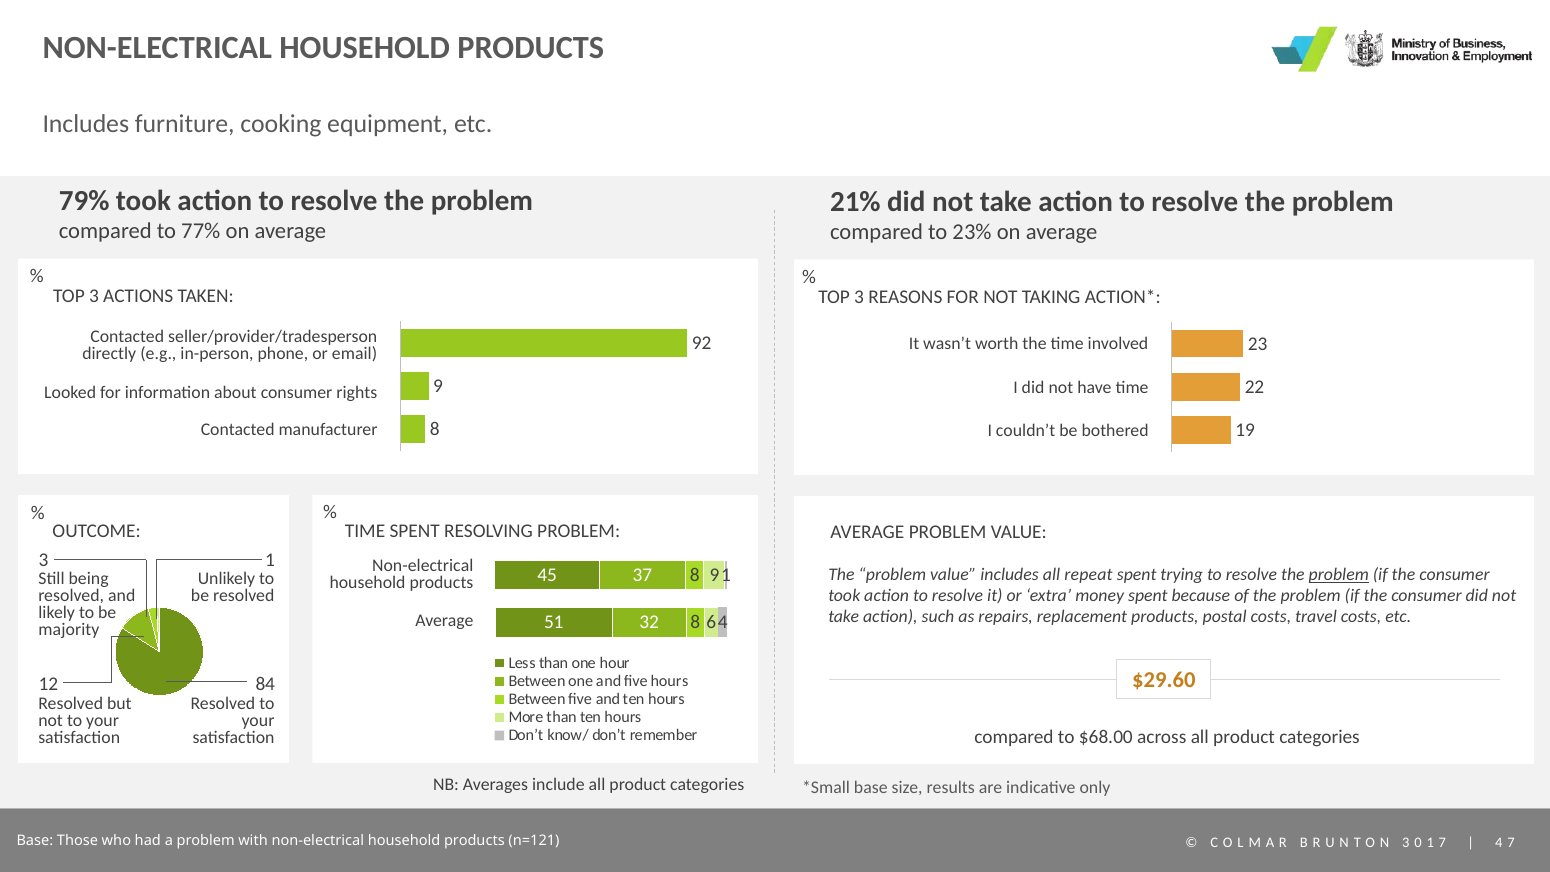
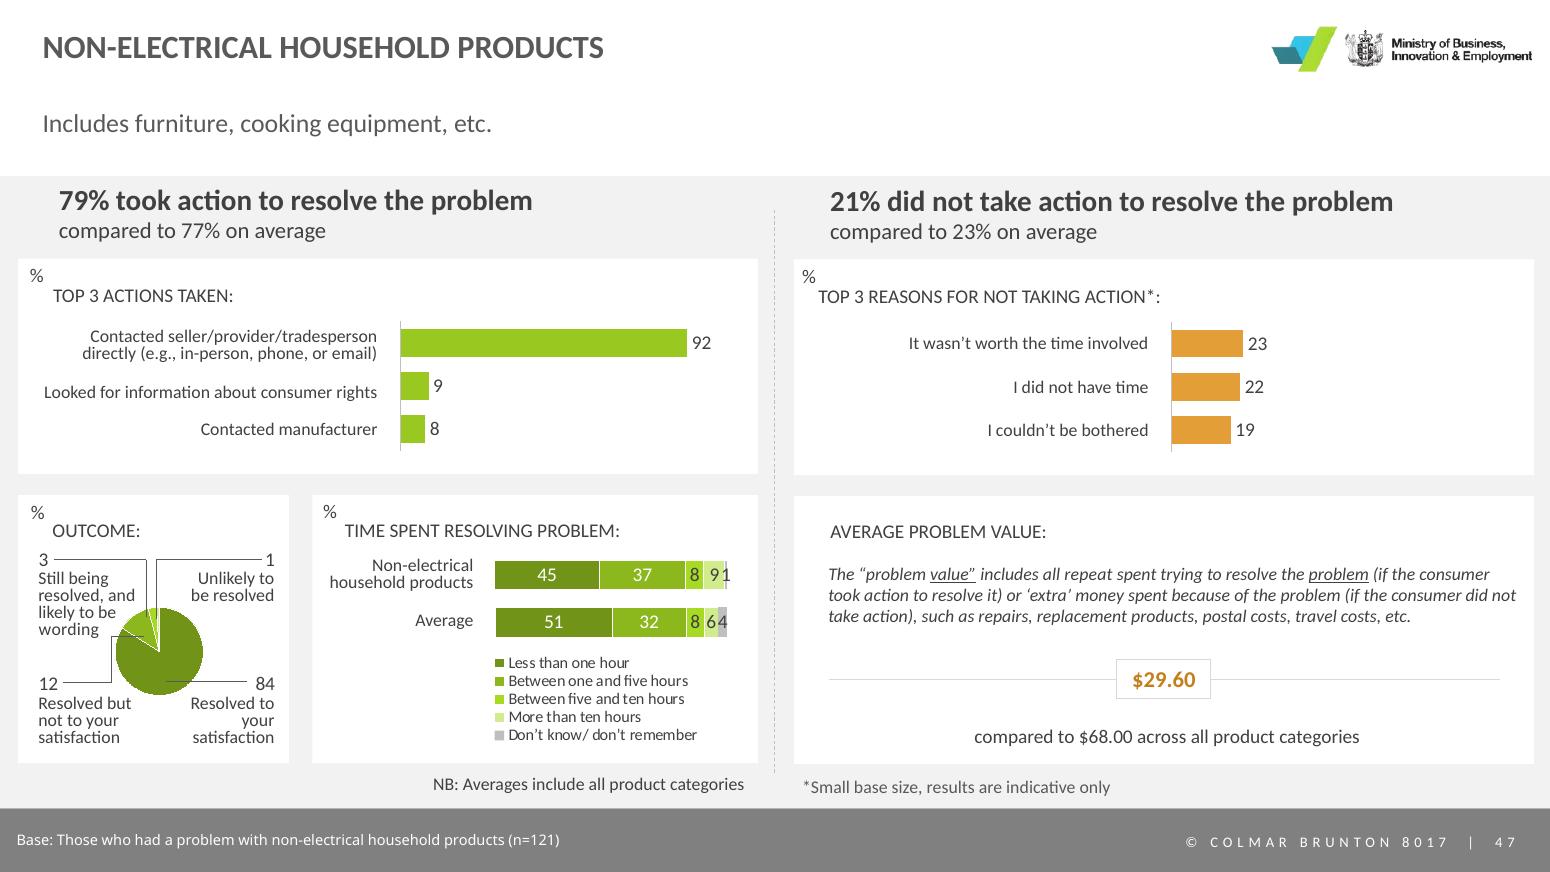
value underline: none -> present (953, 574)
majority: majority -> wording (69, 630)
3: 3 -> 8 (1406, 843)
